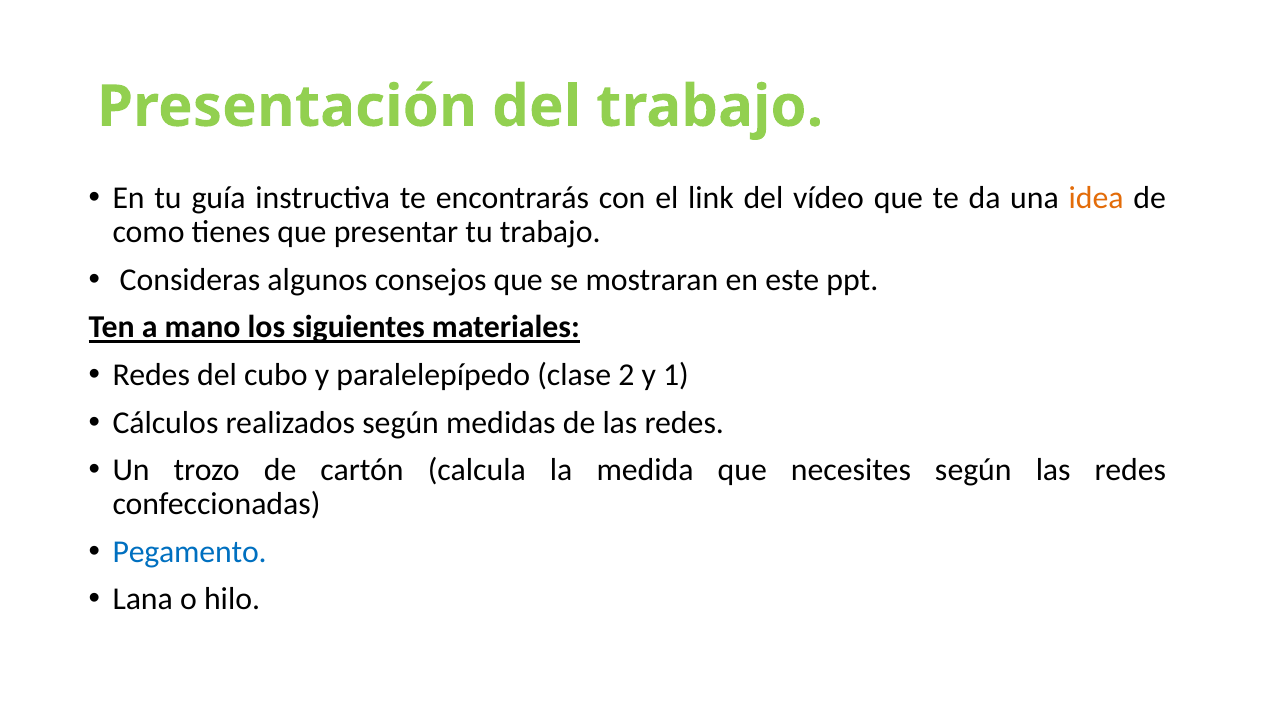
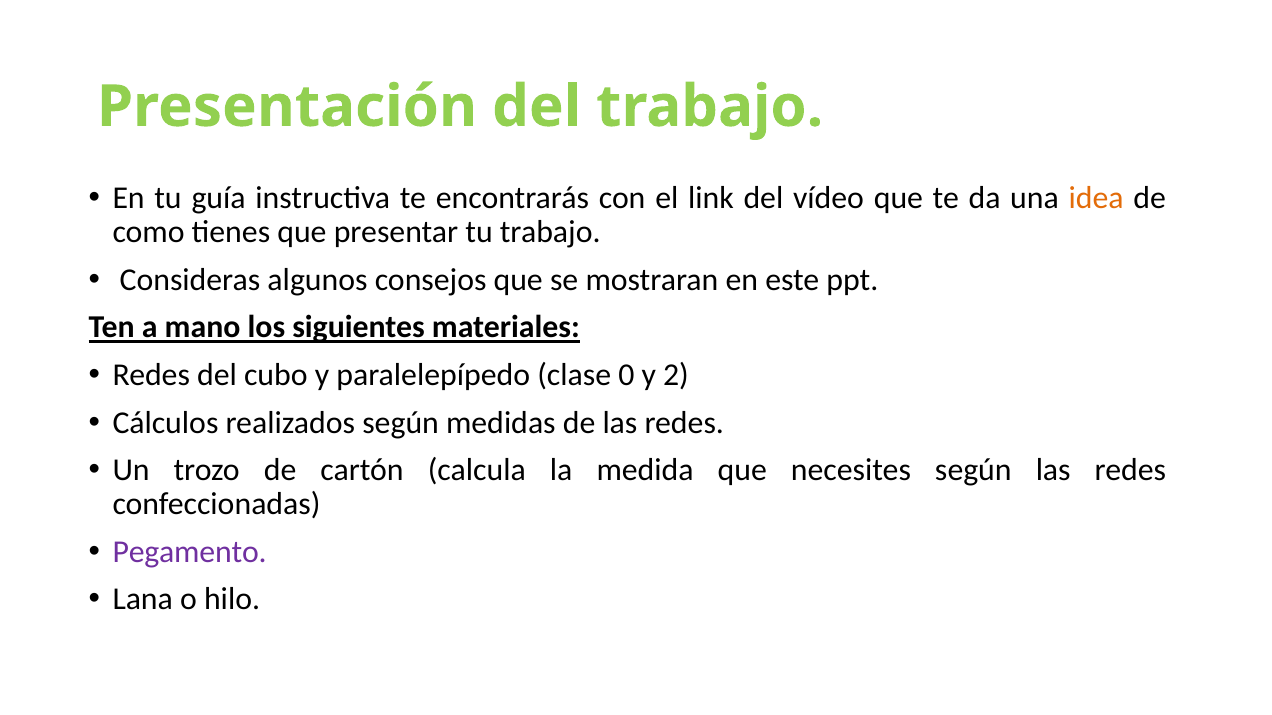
2: 2 -> 0 (626, 375)
1: 1 -> 2 (676, 375)
Pegamento colour: blue -> purple (190, 552)
